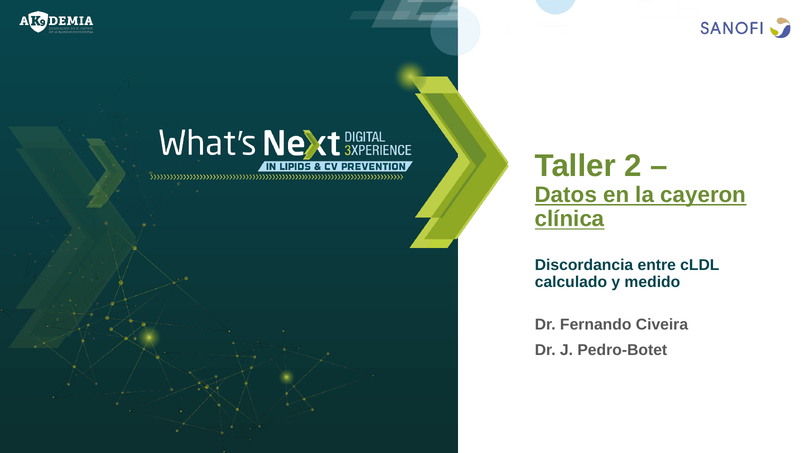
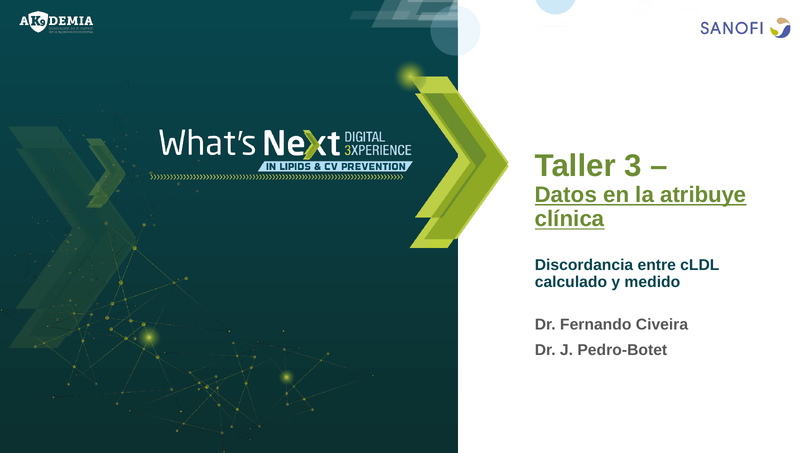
2: 2 -> 3 (633, 166)
cayeron: cayeron -> atribuye (703, 195)
